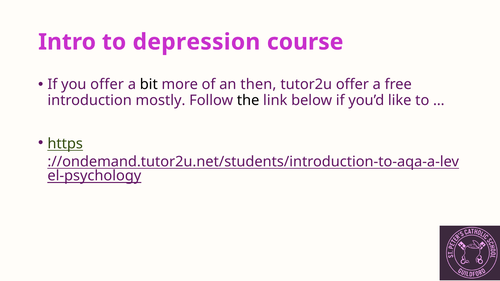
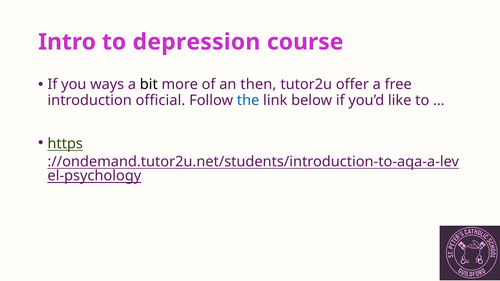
you offer: offer -> ways (107, 85)
mostly: mostly -> official (160, 100)
the colour: black -> blue (248, 100)
